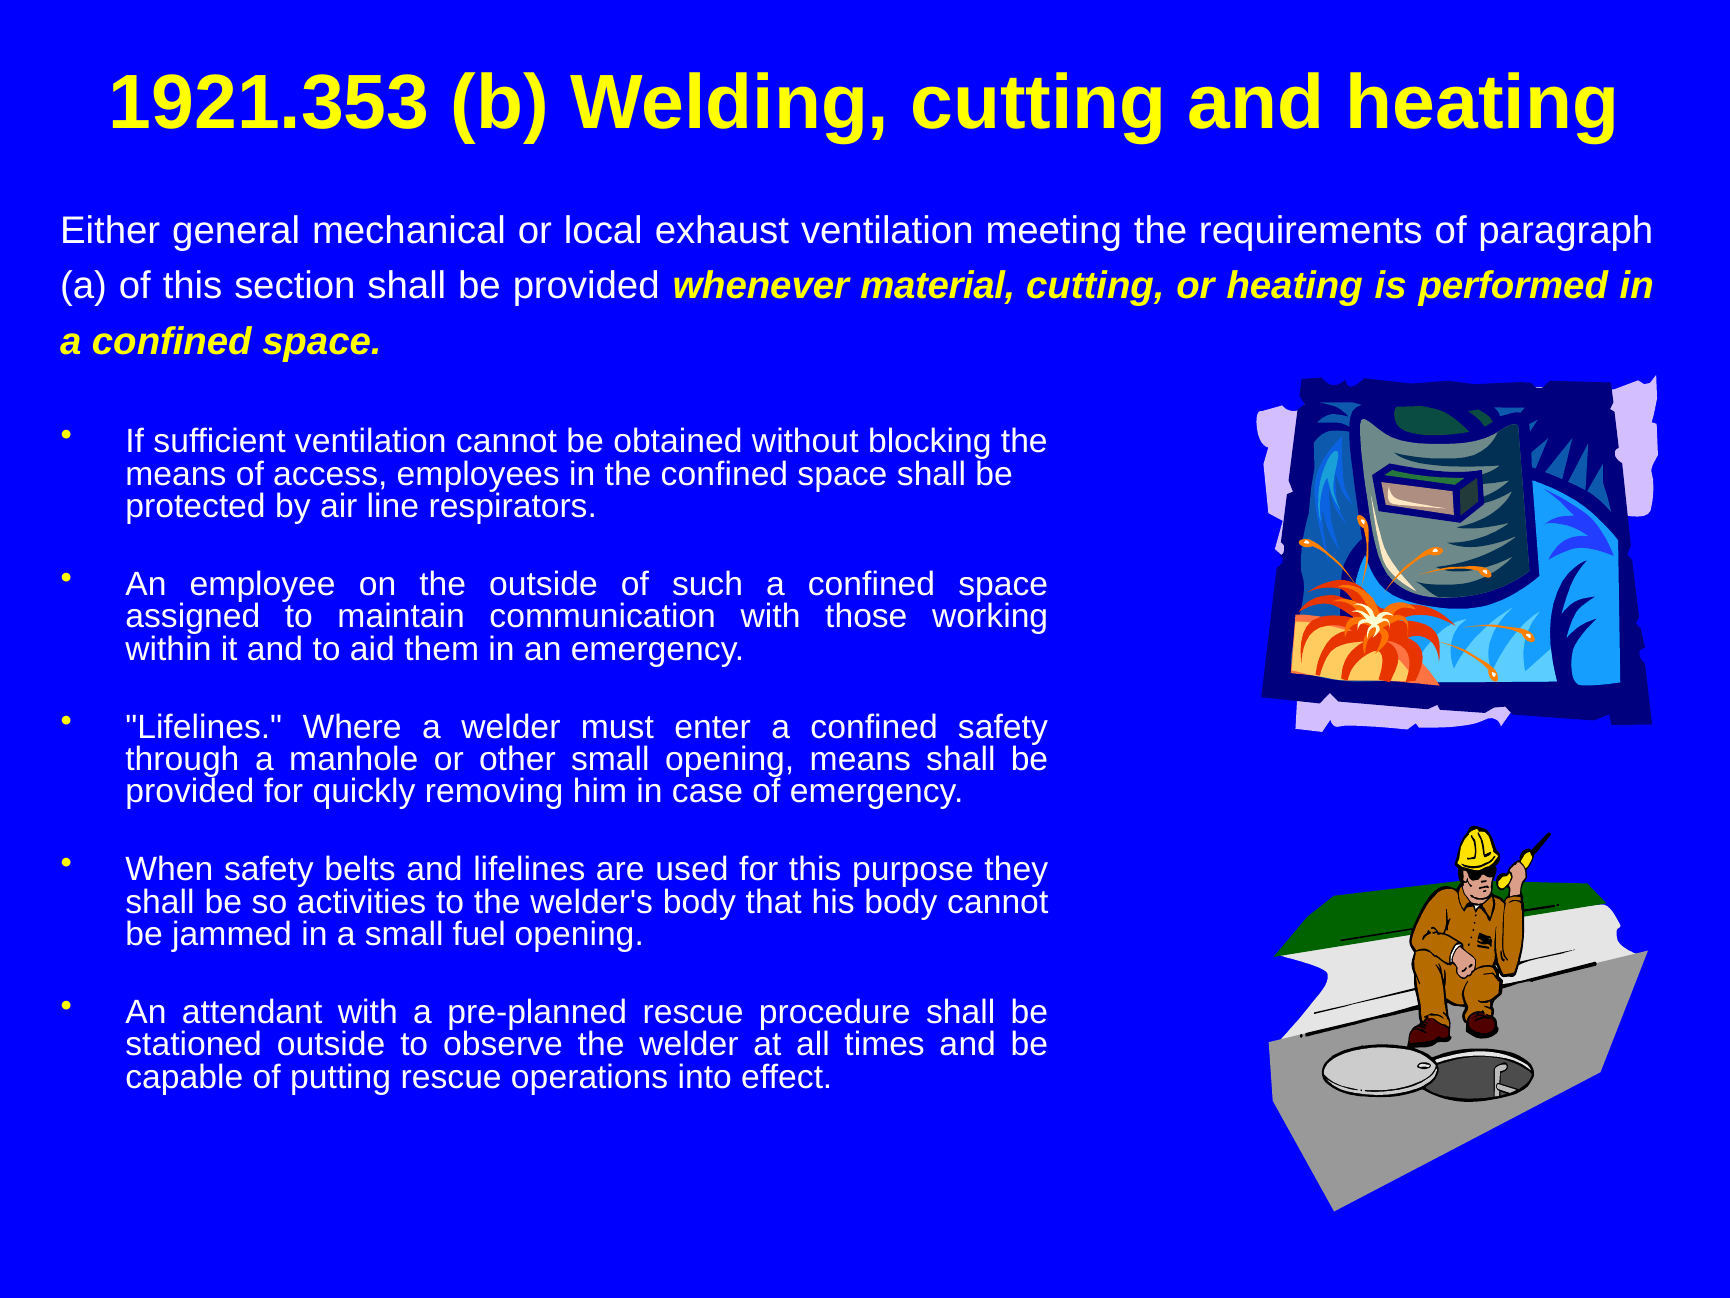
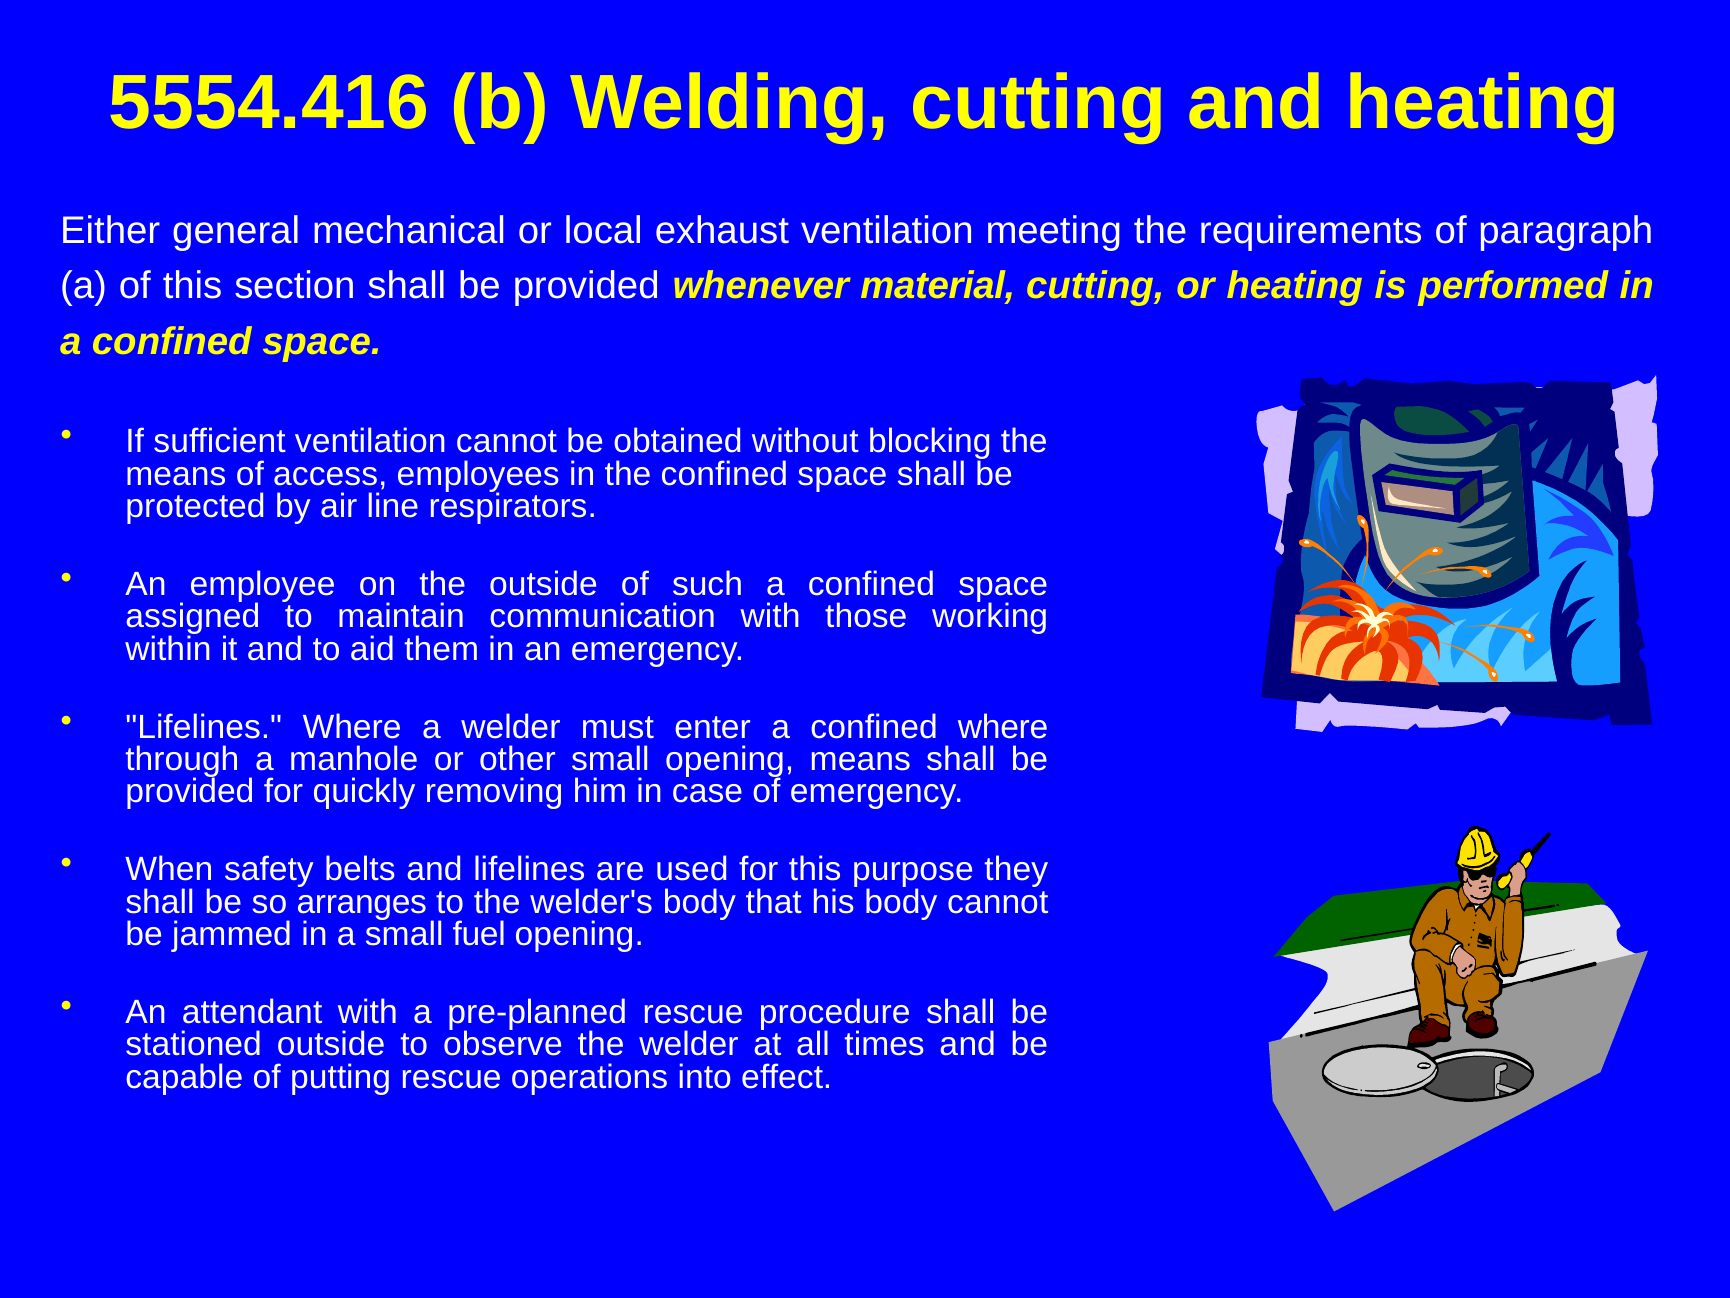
1921.353: 1921.353 -> 5554.416 (269, 103)
confined safety: safety -> where (1003, 727)
activities: activities -> arranges (362, 902)
